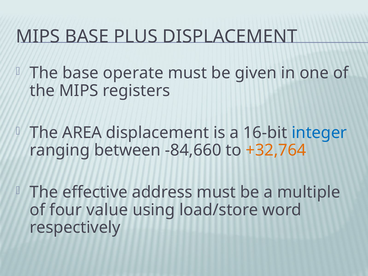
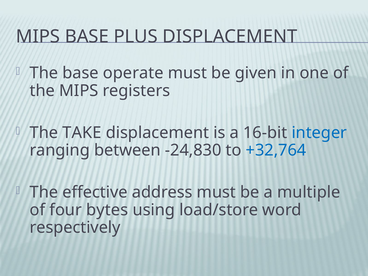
AREA: AREA -> TAKE (82, 133)
-84,660: -84,660 -> -24,830 (193, 150)
+32,764 colour: orange -> blue (276, 150)
value: value -> bytes (107, 210)
